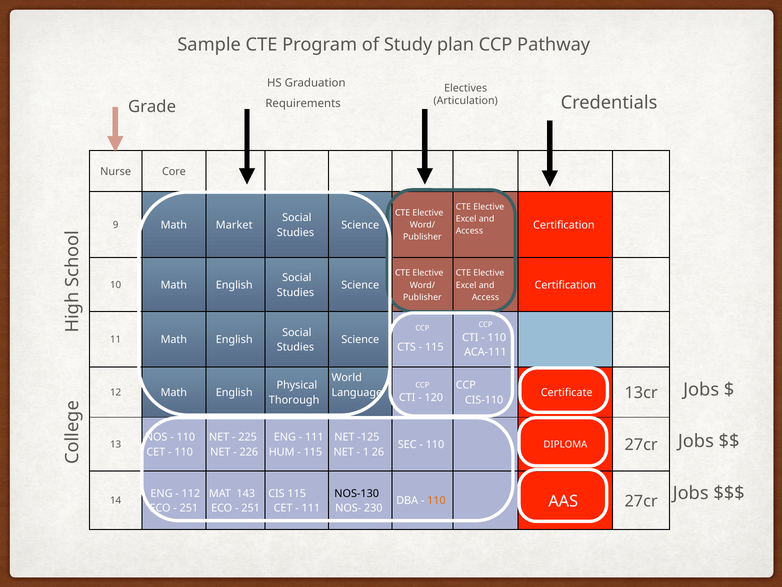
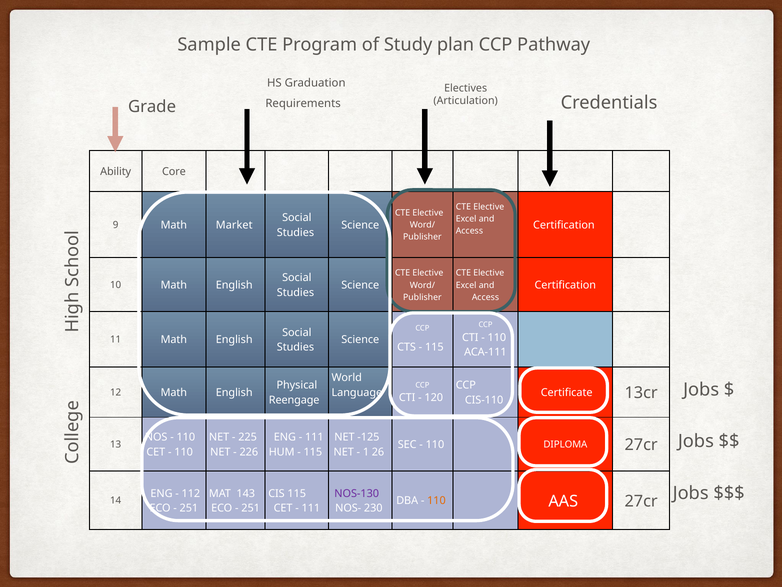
Nurse: Nurse -> Ability (116, 171)
Thorough: Thorough -> Reengage (294, 400)
NOS-130 colour: black -> purple (357, 493)
